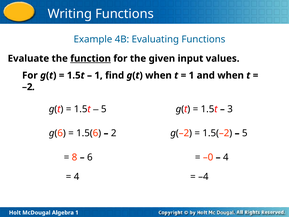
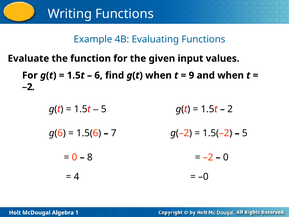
function underline: present -> none (91, 58)
1: 1 -> 6 (99, 75)
1: 1 -> 9 (191, 75)
3: 3 -> 2 (230, 109)
2: 2 -> 7 (114, 133)
–0: –0 -> –2 (208, 157)
4: 4 -> 0 (226, 157)
8: 8 -> 0 (75, 157)
6: 6 -> 8 (90, 157)
–4: –4 -> –0 (203, 176)
